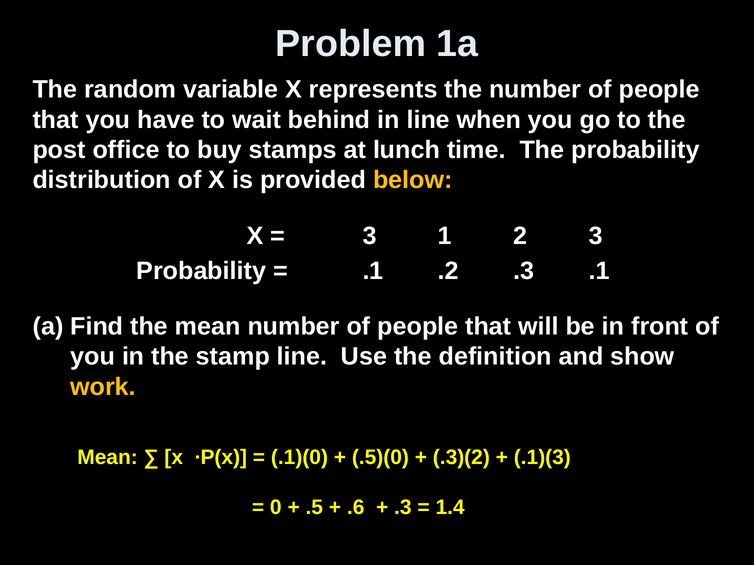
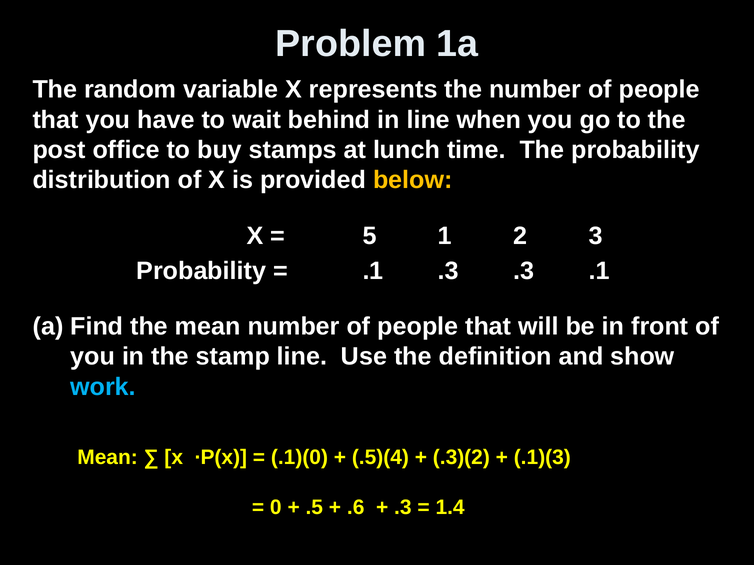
3: 3 -> 5 (370, 236)
.1 .2: .2 -> .3 (448, 271)
work colour: yellow -> light blue (103, 387)
.5)(0: .5)(0 -> .5)(4 (380, 458)
